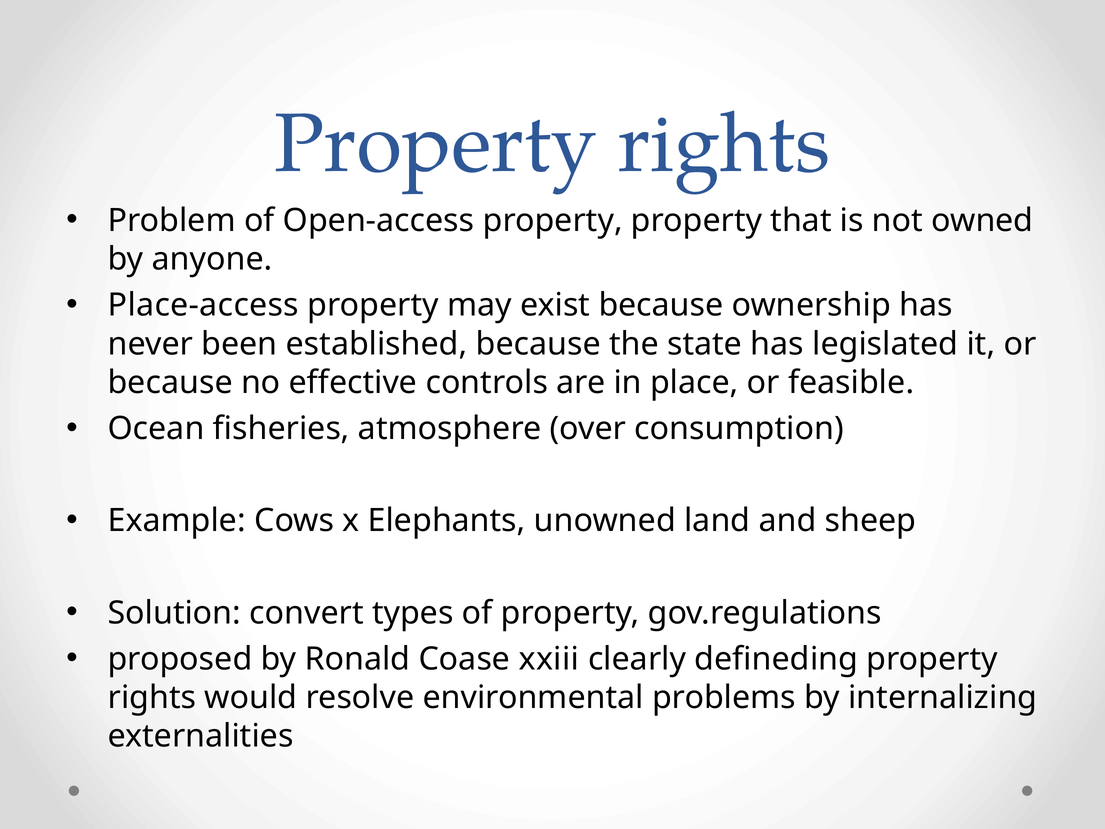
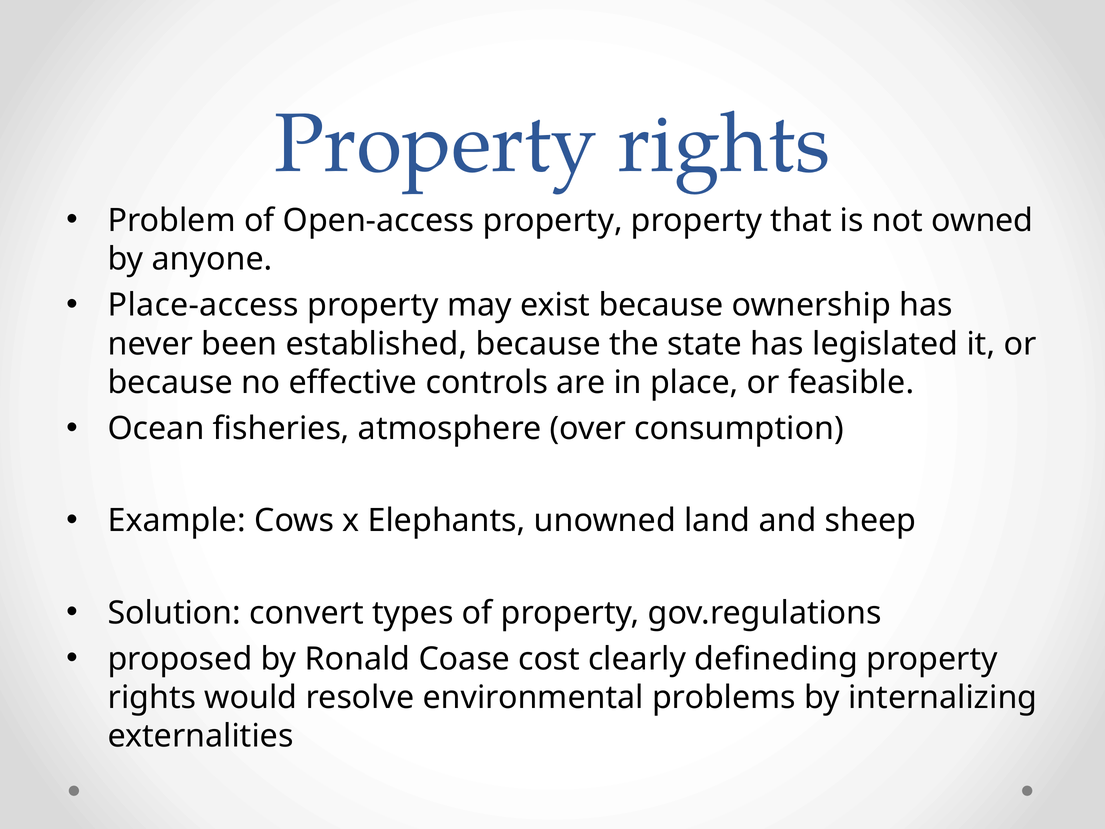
xxiii: xxiii -> cost (549, 659)
